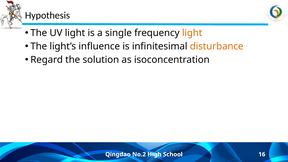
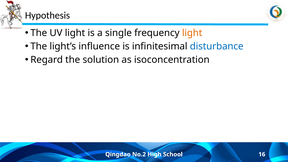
disturbance colour: orange -> blue (217, 46)
